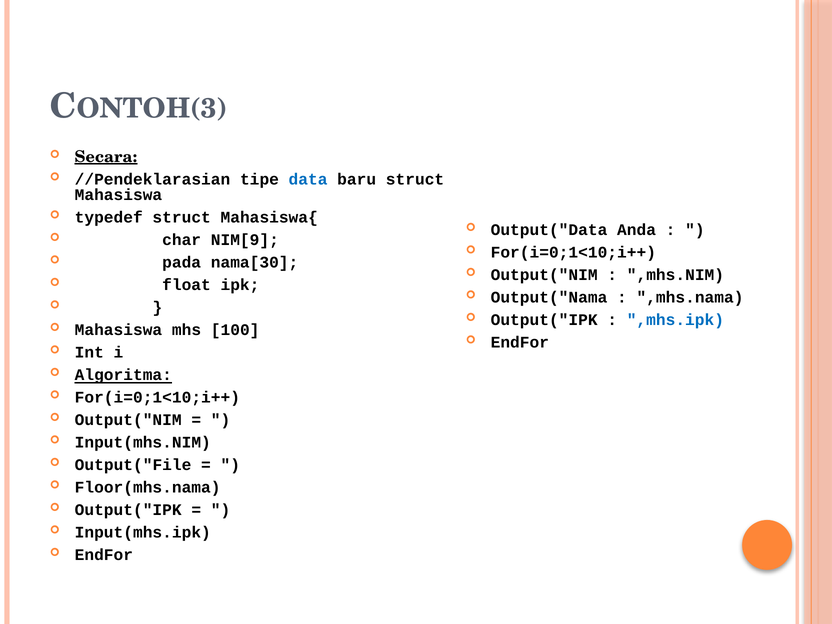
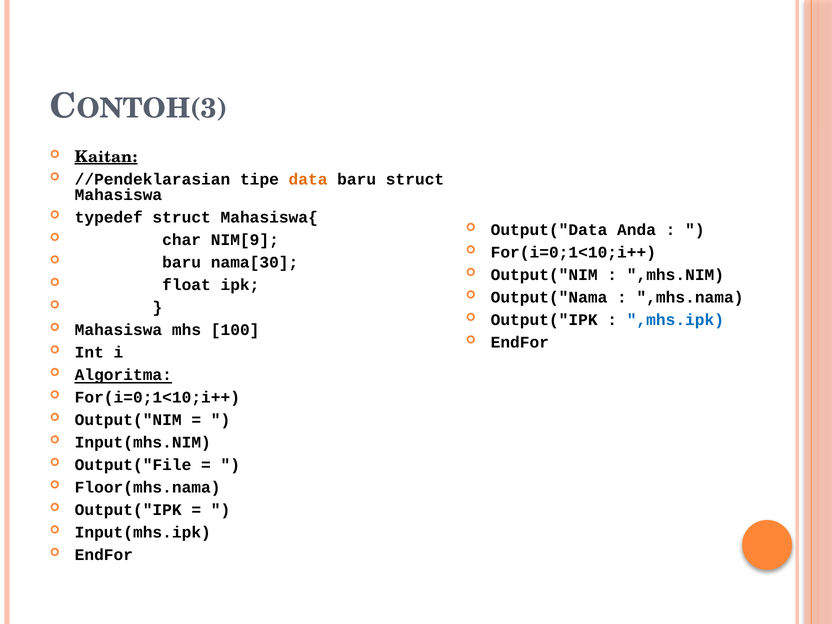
Secara: Secara -> Kaitan (106, 157)
data colour: blue -> orange (308, 179)
pada: pada -> baru (182, 262)
